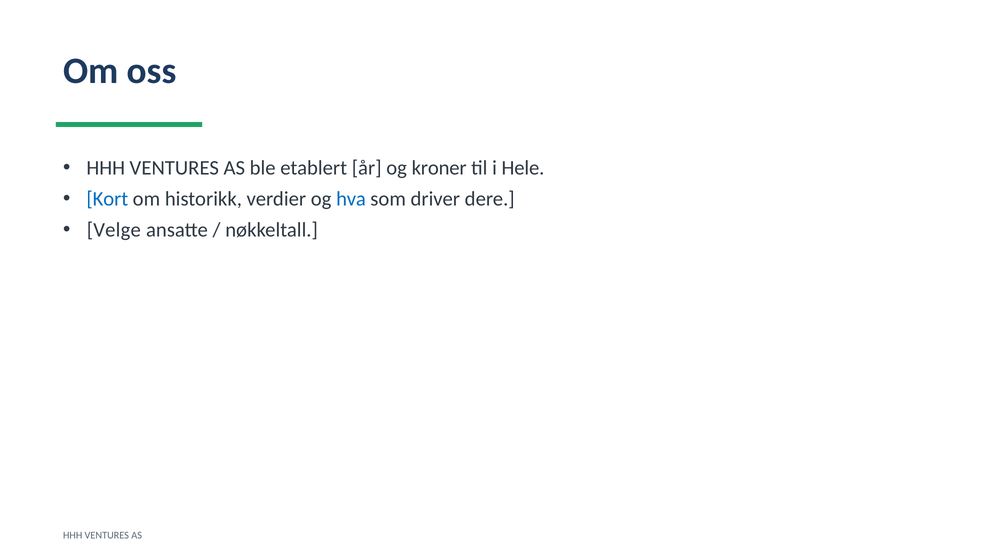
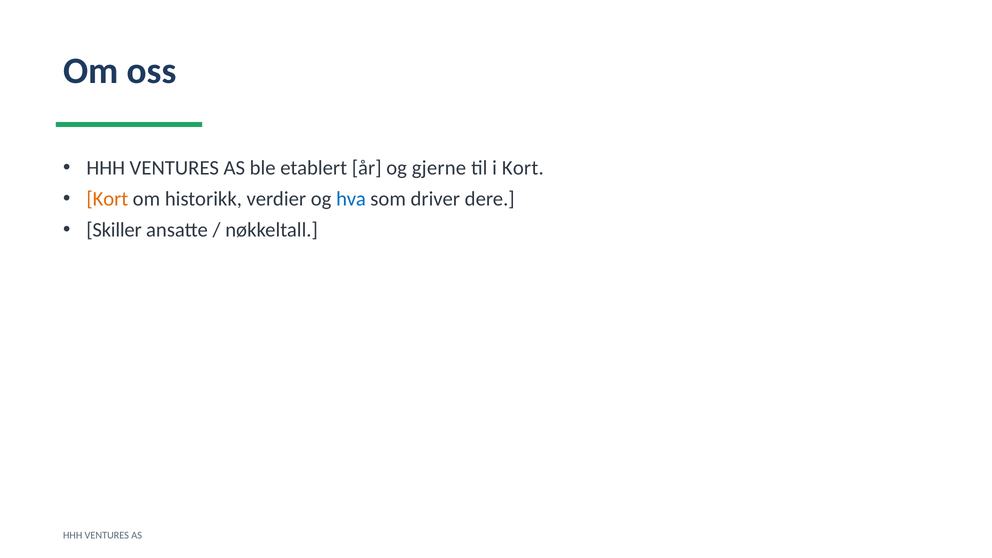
kroner: kroner -> gjerne (439, 168)
i Hele: Hele -> Kort (523, 168)
Kort colour: blue -> orange (107, 199)
Velge: Velge -> Skiller (114, 230)
